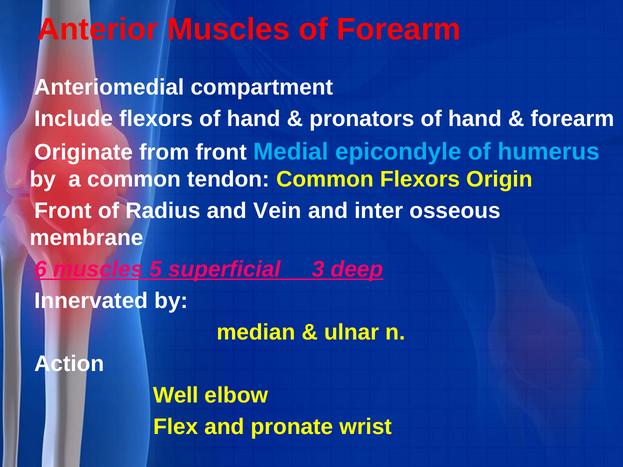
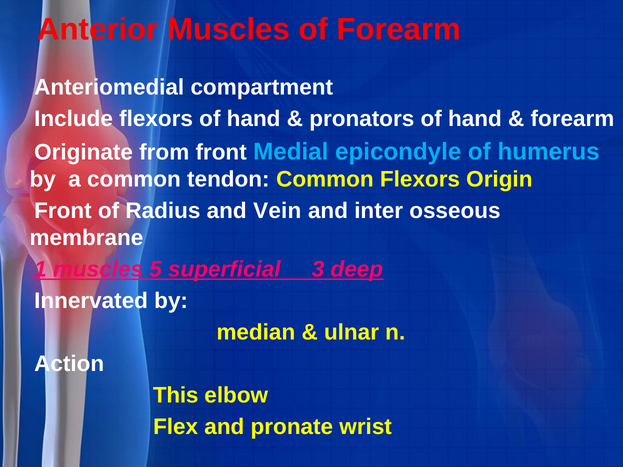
6: 6 -> 1 (40, 270)
Well: Well -> This (176, 395)
